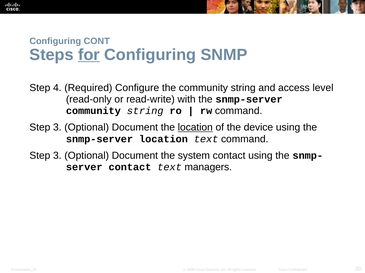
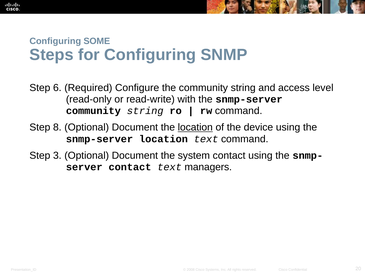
CONT: CONT -> SOME (97, 41)
for underline: present -> none (89, 55)
4: 4 -> 6 (57, 88)
3: 3 -> 8 (57, 128)
